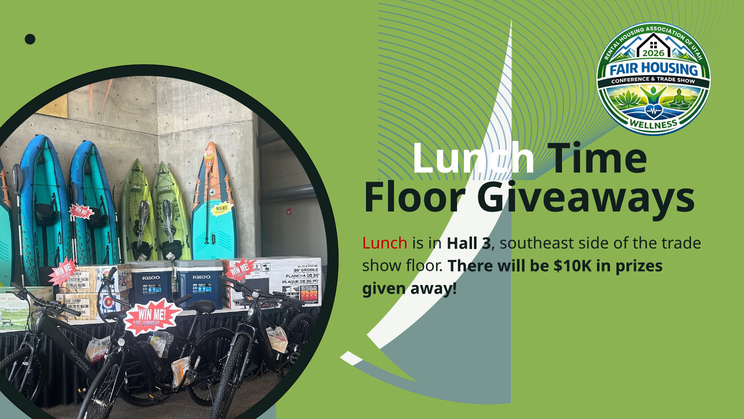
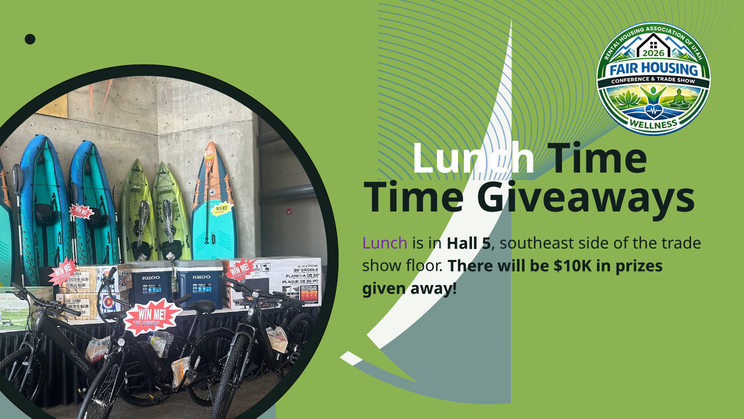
Floor: Floor -> Time (414, 198)
Lunch colour: red -> purple (385, 243)
3: 3 -> 5 (486, 243)
